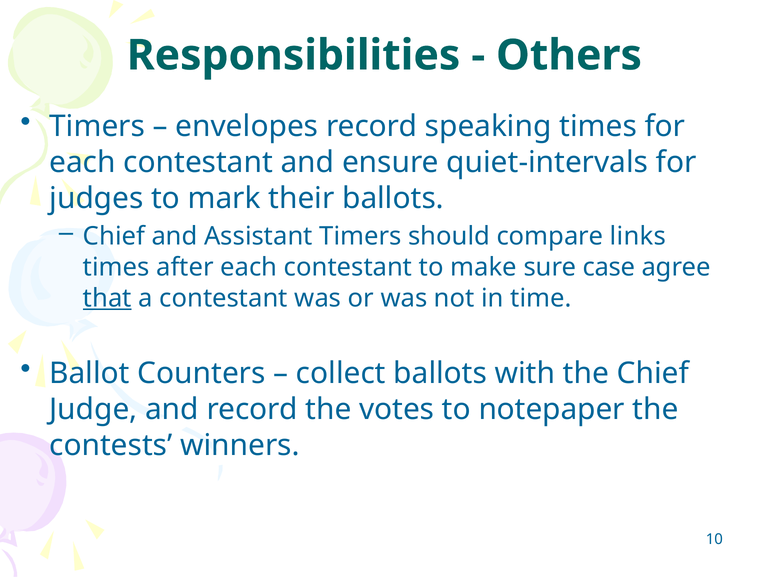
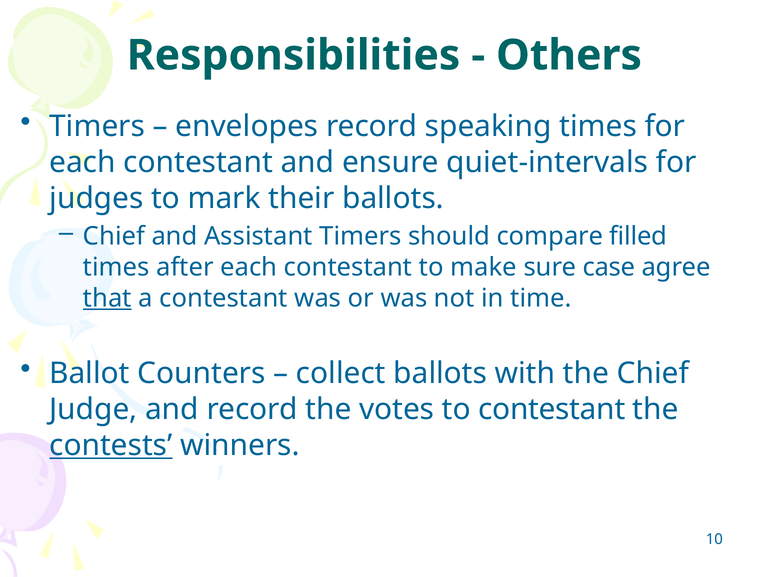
links: links -> filled (638, 236)
to notepaper: notepaper -> contestant (552, 409)
contests underline: none -> present (111, 445)
